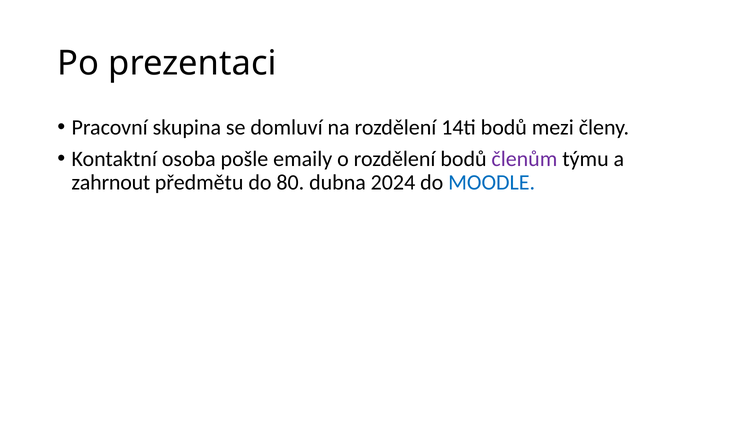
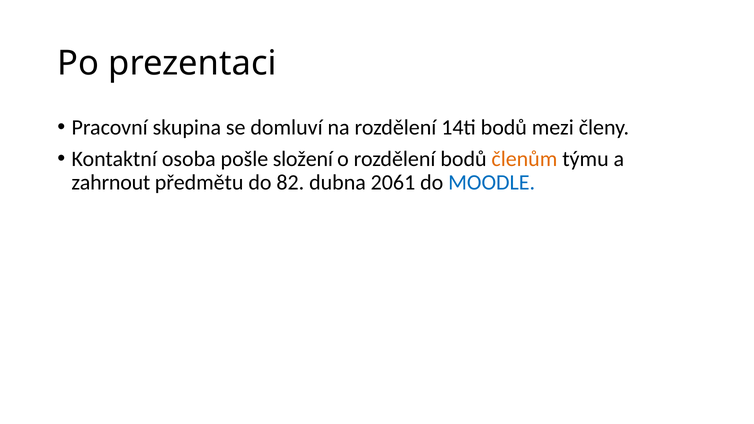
emaily: emaily -> složení (303, 159)
členům colour: purple -> orange (524, 159)
80: 80 -> 82 (290, 183)
2024: 2024 -> 2061 (393, 183)
